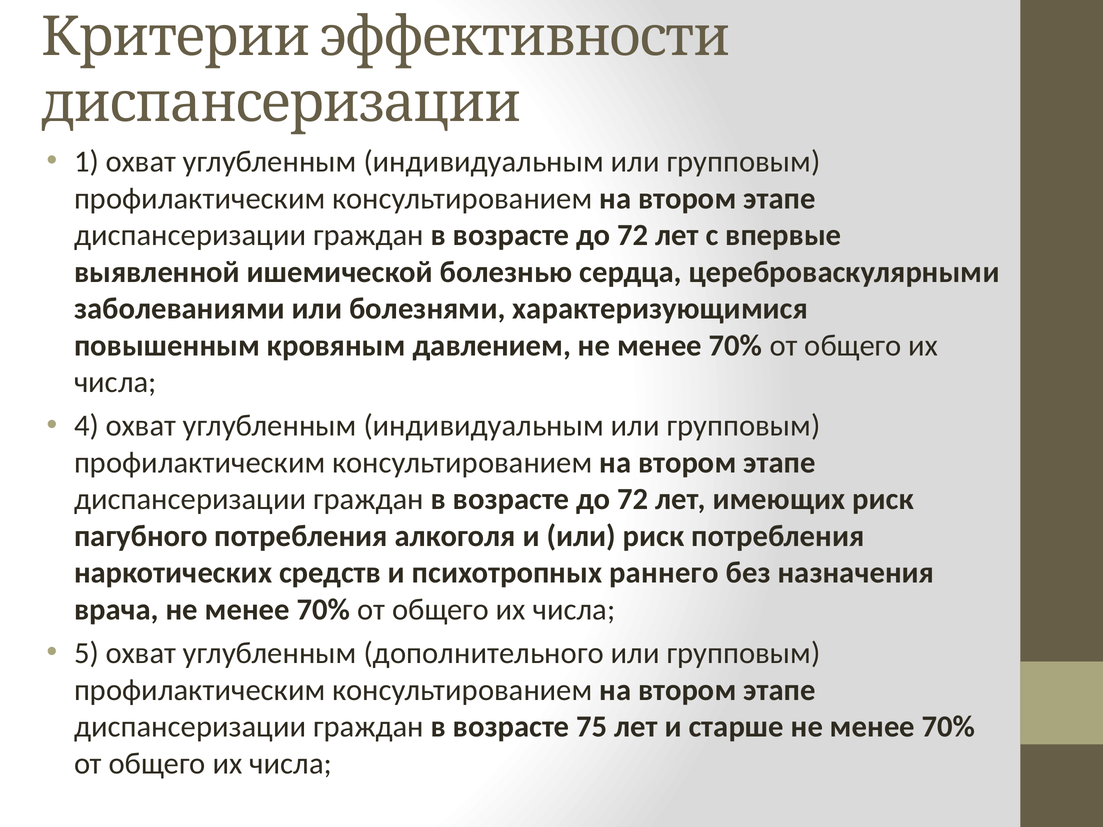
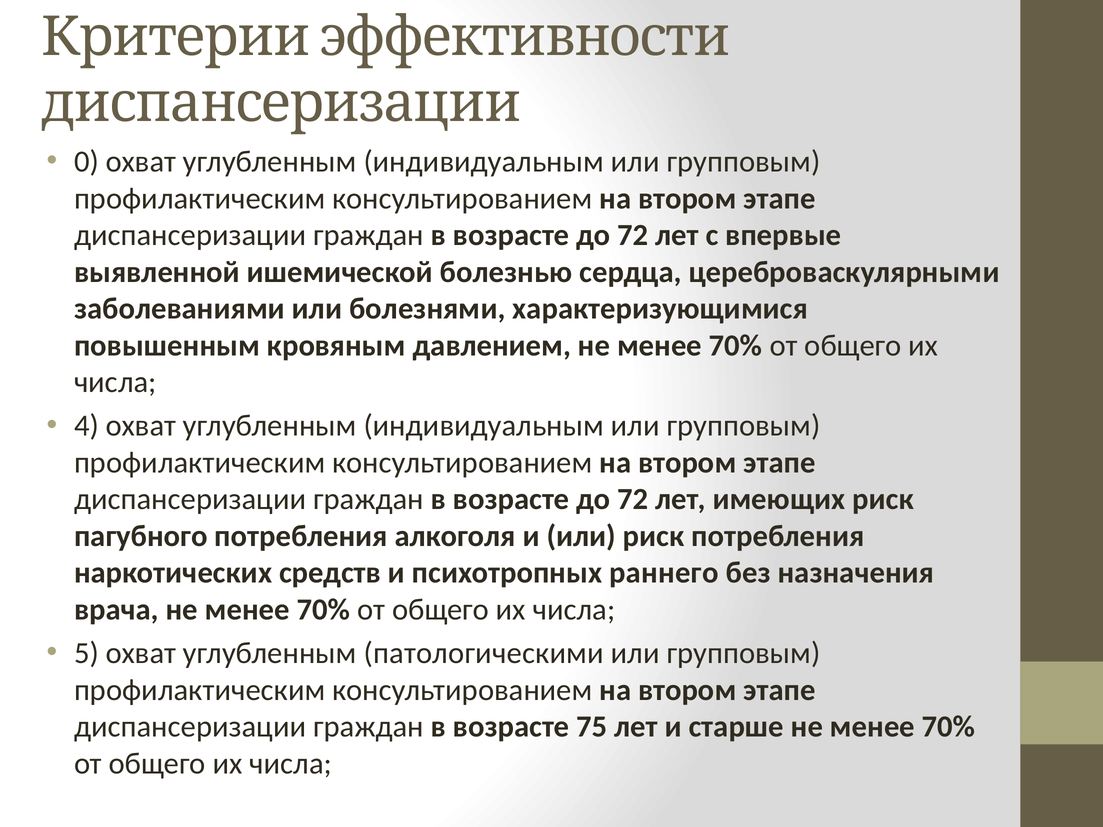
1: 1 -> 0 (86, 162)
дополнительного: дополнительного -> патологическими (484, 653)
